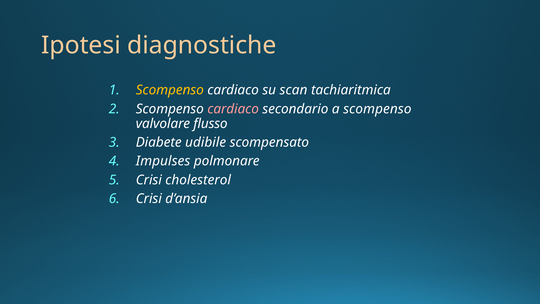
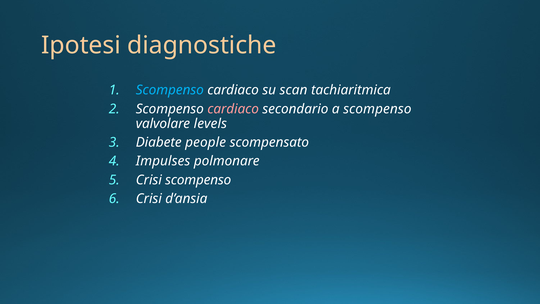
Scompenso colour: yellow -> light blue (170, 90)
flusso: flusso -> levels (210, 123)
udibile: udibile -> people (206, 142)
Crisi cholesterol: cholesterol -> scompenso (198, 180)
